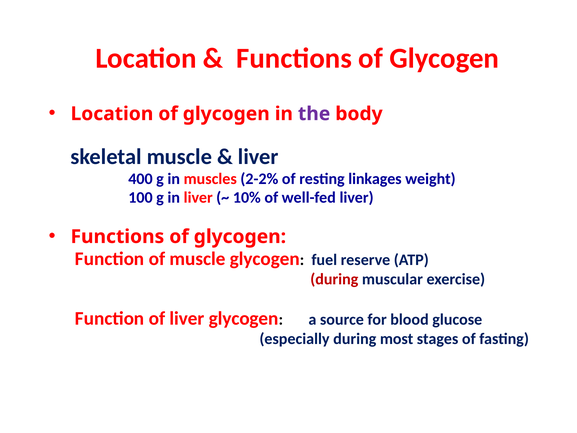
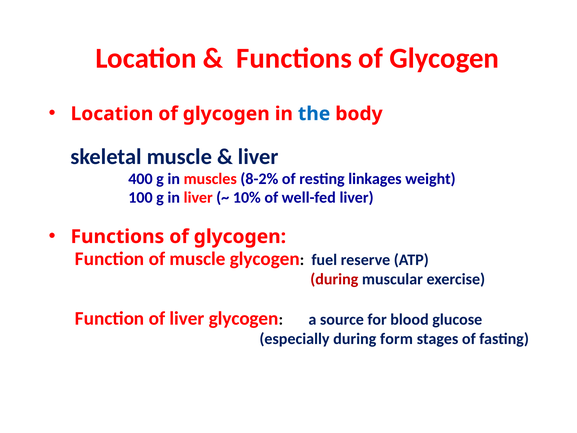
the colour: purple -> blue (314, 114)
2-2%: 2-2% -> 8-2% (259, 179)
most: most -> form (396, 339)
